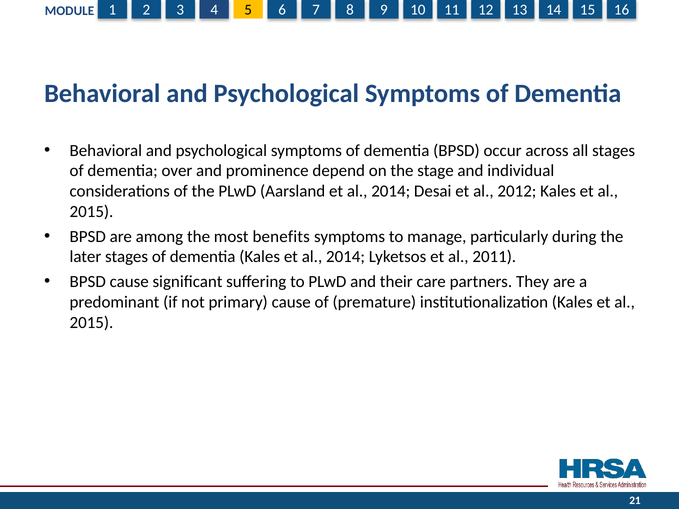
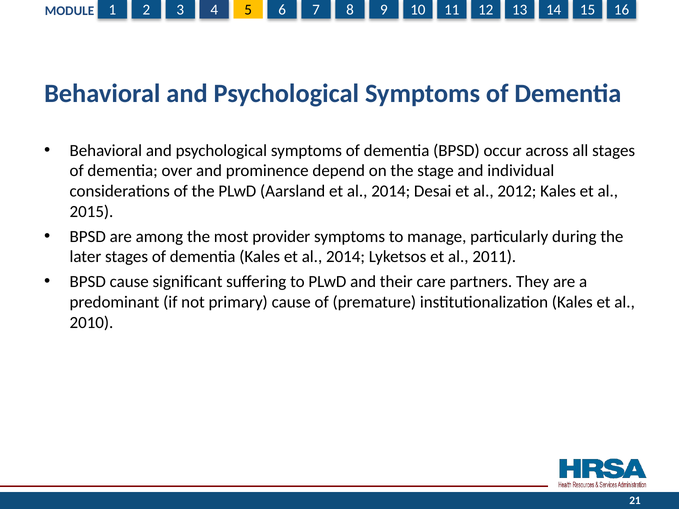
benefits: benefits -> provider (281, 237)
2015: 2015 -> 2010 (91, 323)
